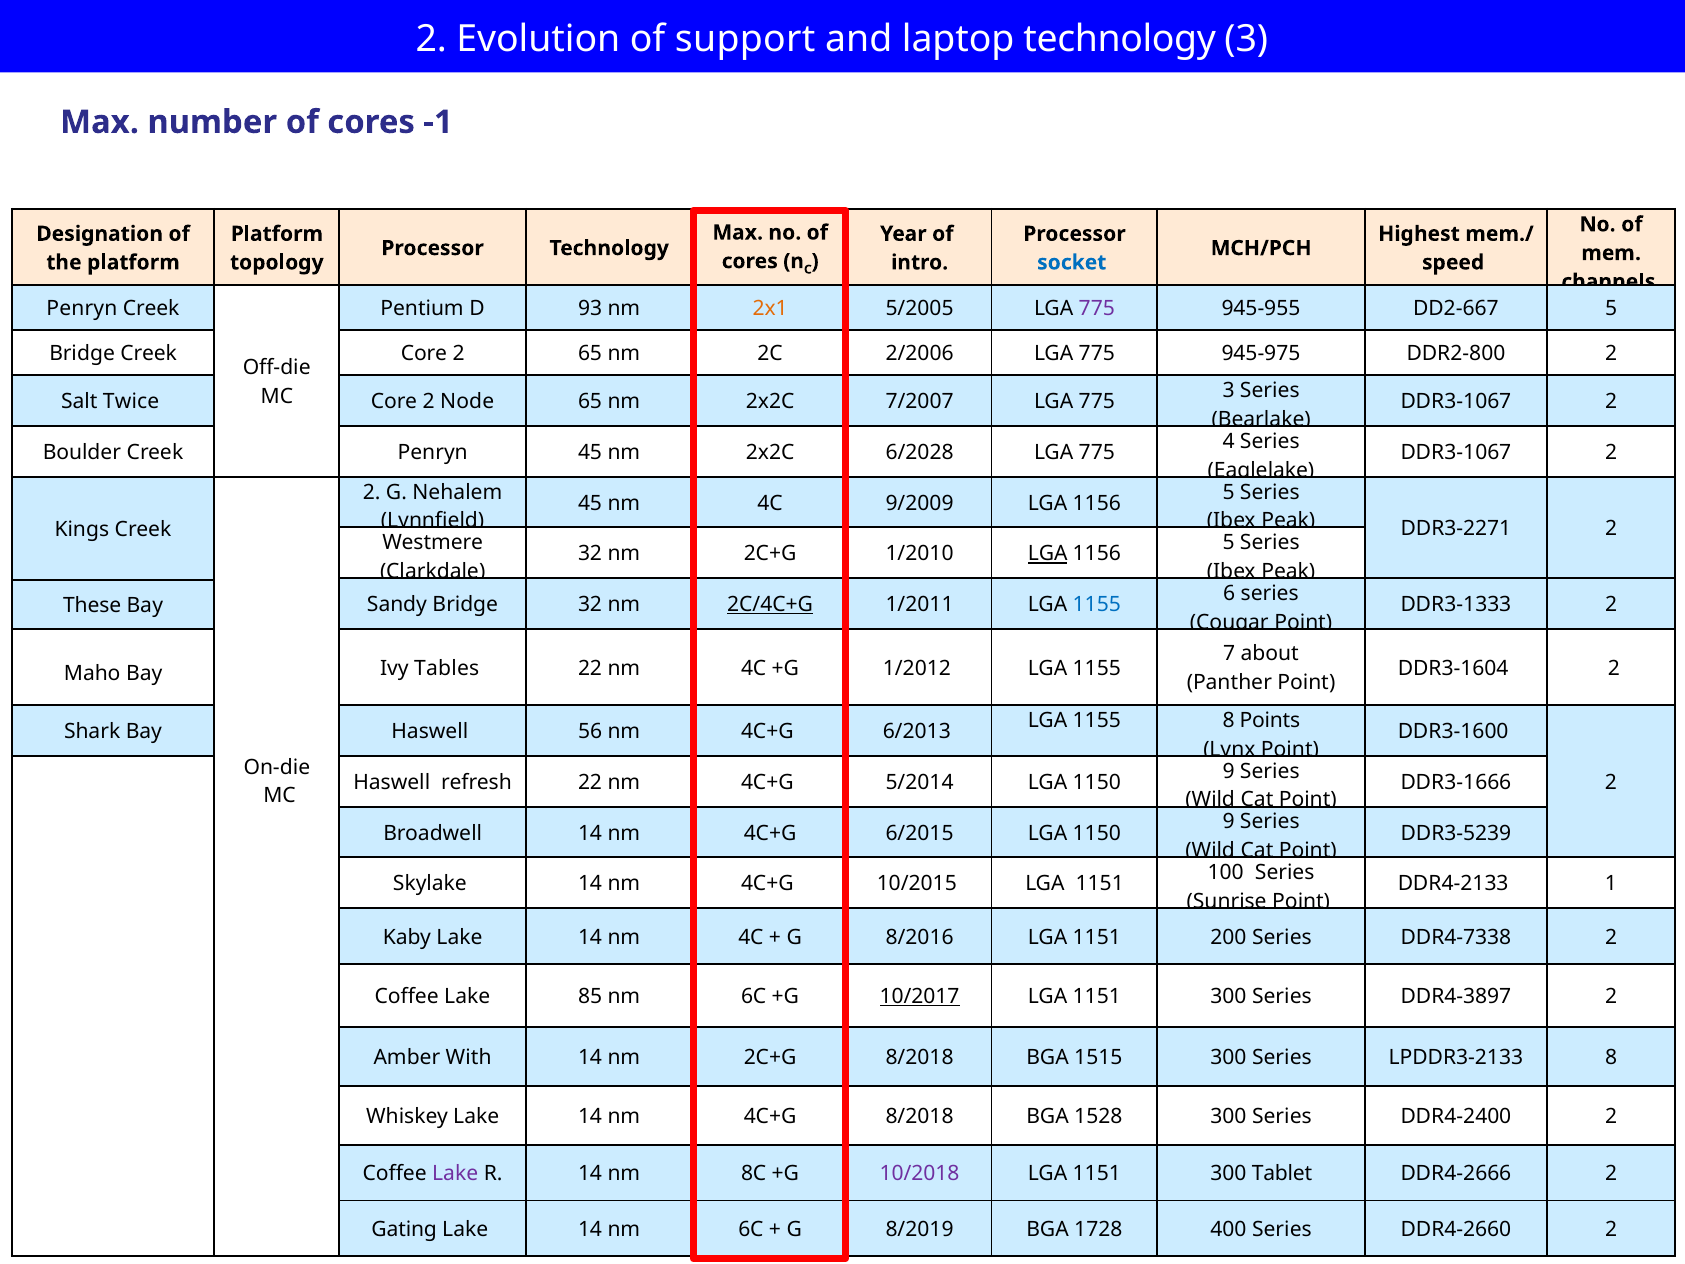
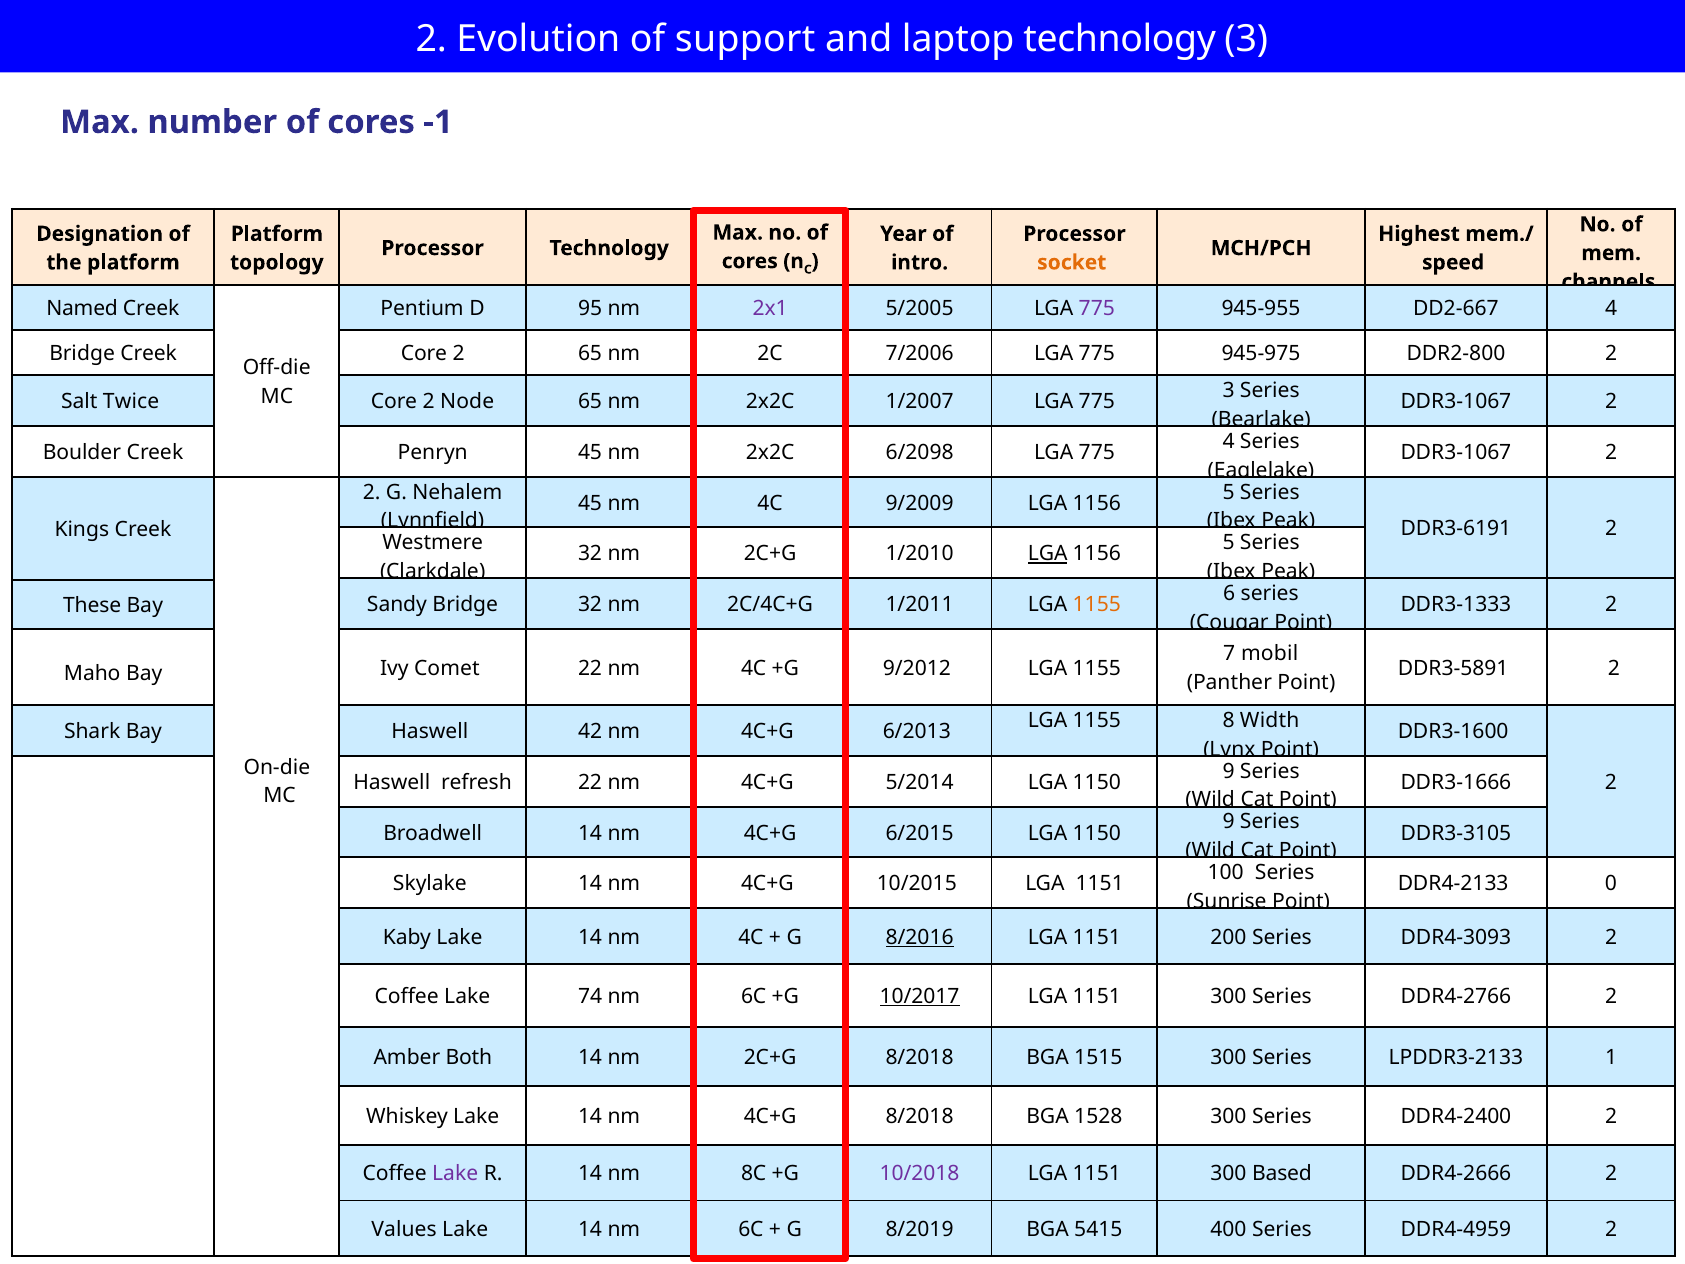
socket colour: blue -> orange (1072, 262)
Penryn: Penryn -> Named (82, 309)
93: 93 -> 95 (590, 309)
2x1 colour: orange -> purple (770, 309)
DD2-667 5: 5 -> 4 (1611, 309)
2/2006: 2/2006 -> 7/2006 (920, 354)
7/2007: 7/2007 -> 1/2007 (920, 402)
6/2028: 6/2028 -> 6/2098 (920, 452)
DDR3-2271: DDR3-2271 -> DDR3-6191 (1456, 529)
2C/4C+G underline: present -> none (770, 605)
1155 colour: blue -> orange (1097, 605)
about: about -> mobil (1270, 654)
DDR3-1604: DDR3-1604 -> DDR3-5891 (1453, 668)
Tables: Tables -> Comet (447, 668)
1/2012: 1/2012 -> 9/2012 (917, 668)
Points: Points -> Width (1270, 720)
56: 56 -> 42 (590, 731)
DDR3-5239: DDR3-5239 -> DDR3-3105 (1456, 833)
1: 1 -> 0 (1611, 884)
8/2016 underline: none -> present (920, 937)
DDR4-7338: DDR4-7338 -> DDR4-3093 (1456, 937)
85: 85 -> 74 (590, 996)
DDR4-3897: DDR4-3897 -> DDR4-2766 (1456, 996)
With: With -> Both (469, 1058)
LPDDR3-2133 8: 8 -> 1 (1611, 1058)
Tablet: Tablet -> Based (1282, 1174)
Gating: Gating -> Values (404, 1229)
1728: 1728 -> 5415 (1098, 1229)
DDR4-2660: DDR4-2660 -> DDR4-4959 (1456, 1229)
